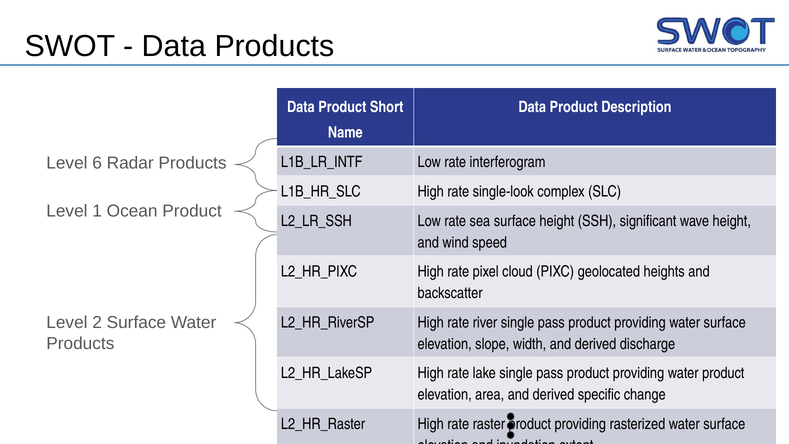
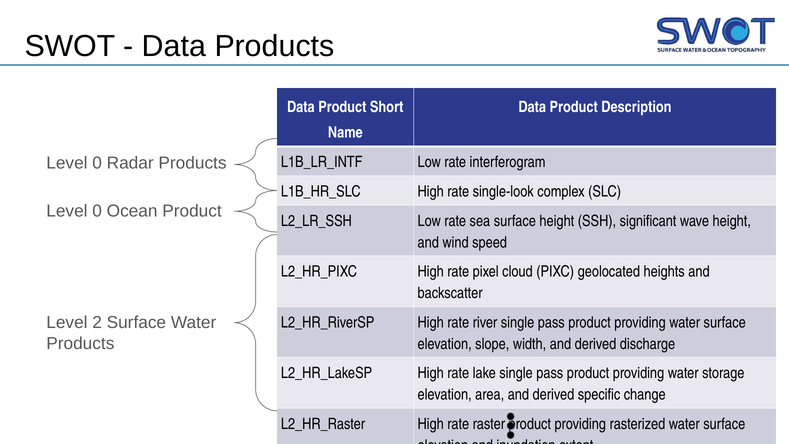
6: 6 -> 0 (97, 163)
1: 1 -> 0 (97, 211)
water product: product -> storage (723, 373)
